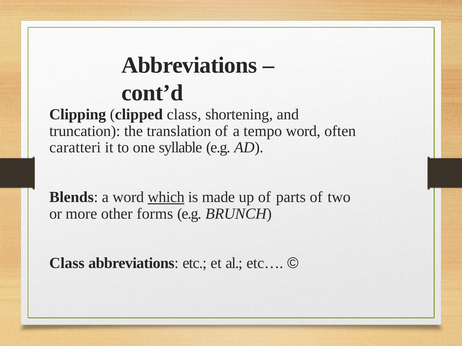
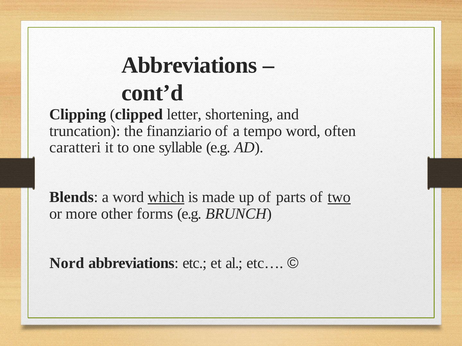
clipped class: class -> letter (184, 115)
translation: translation -> finanziario (179, 131)
two underline: none -> present (339, 198)
Class: Class -> Nord (67, 263)
